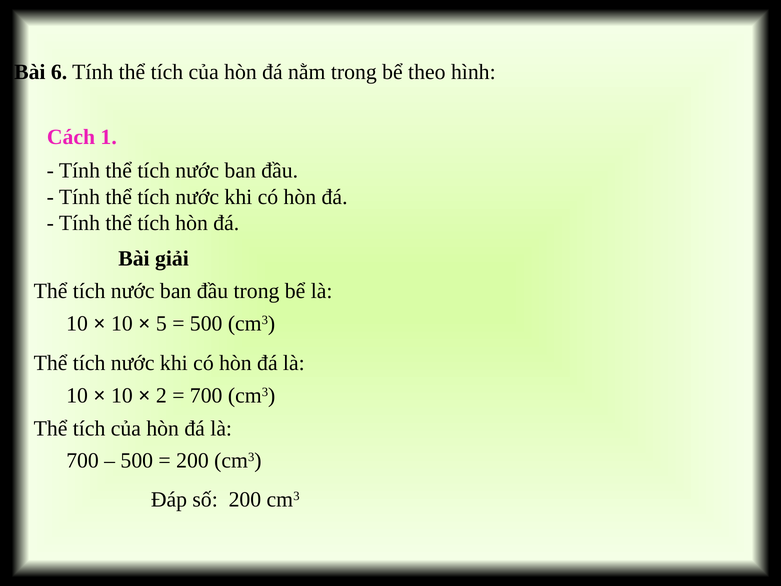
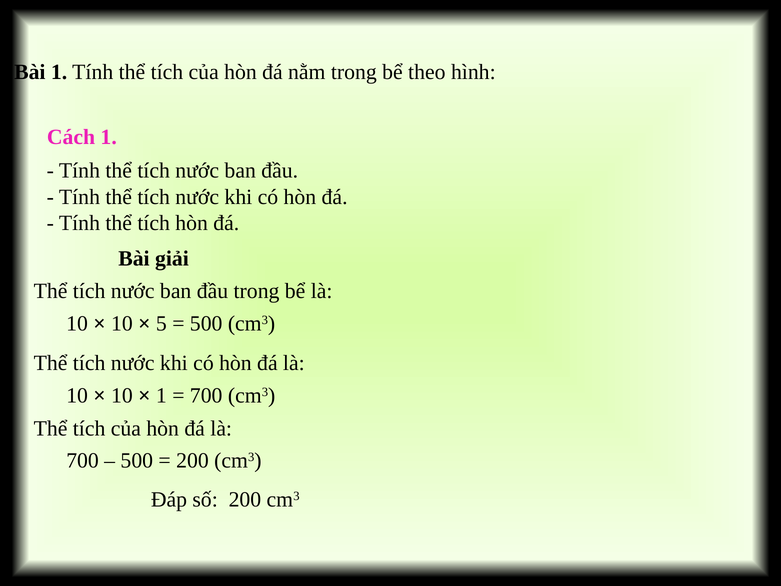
Bài 6: 6 -> 1 (59, 72)
2: 2 -> 1 (161, 395)
